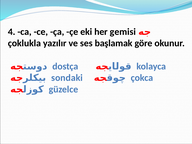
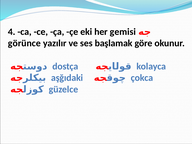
çoklukla: çoklukla -> görünce (24, 43)
sondaki: sondaki -> aşğıdaki (67, 78)
